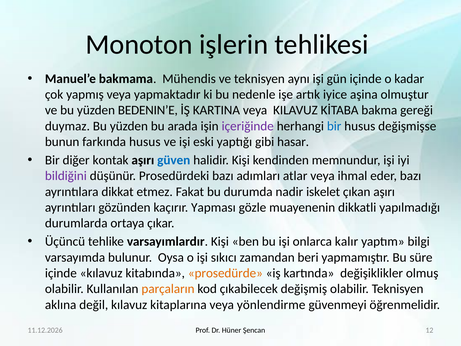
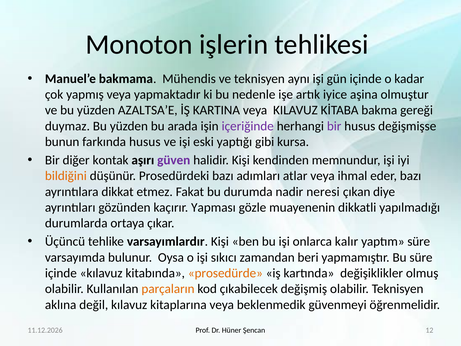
BEDENIN’E: BEDENIN’E -> AZALTSA’E (148, 110)
bir colour: blue -> purple (334, 126)
hasar: hasar -> kursa (293, 142)
güven colour: blue -> purple (174, 160)
bildiğini colour: purple -> orange (66, 176)
iskelet: iskelet -> neresi (323, 192)
çıkan aşırı: aşırı -> diye (384, 192)
yaptım bilgi: bilgi -> süre (419, 241)
yönlendirme: yönlendirme -> beklenmedik (271, 305)
